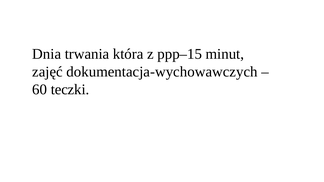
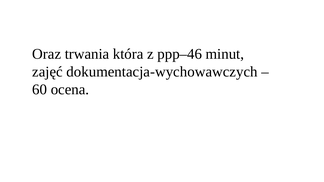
Dnia: Dnia -> Oraz (47, 54)
ppp–15: ppp–15 -> ppp–46 (180, 54)
teczki: teczki -> ocena (70, 90)
